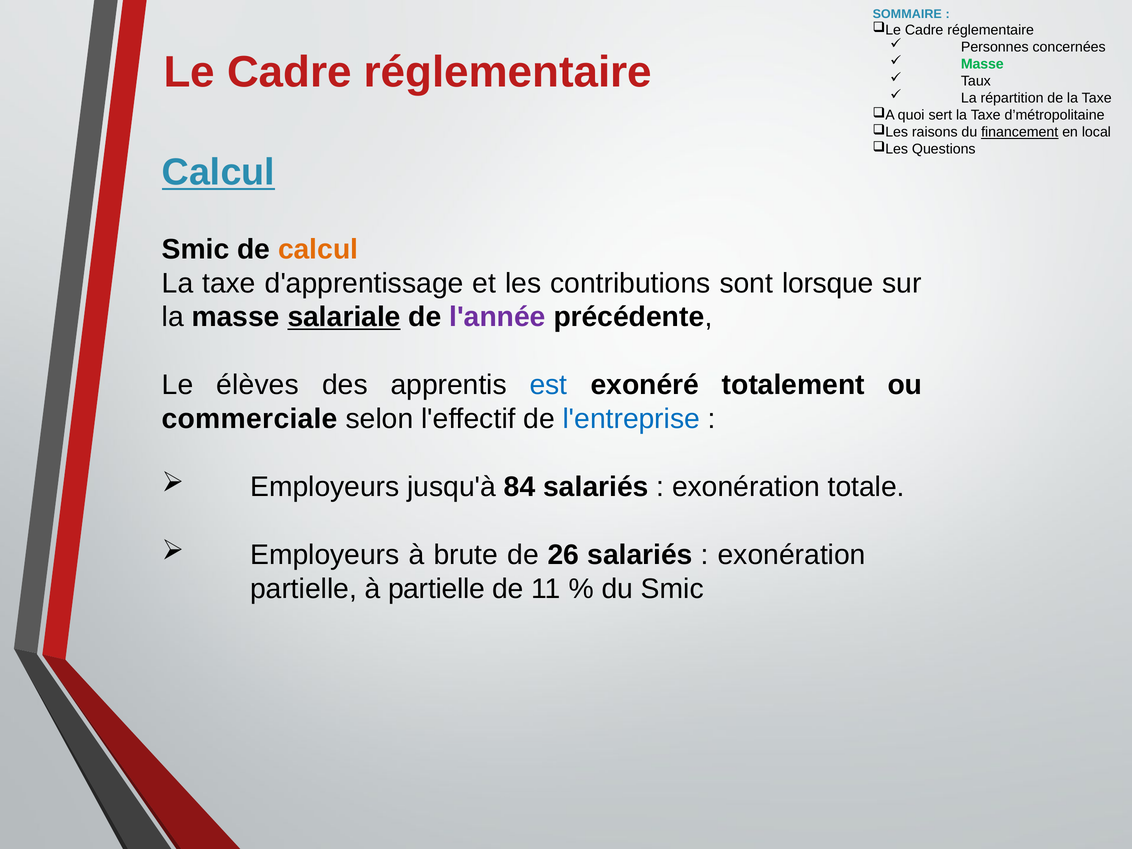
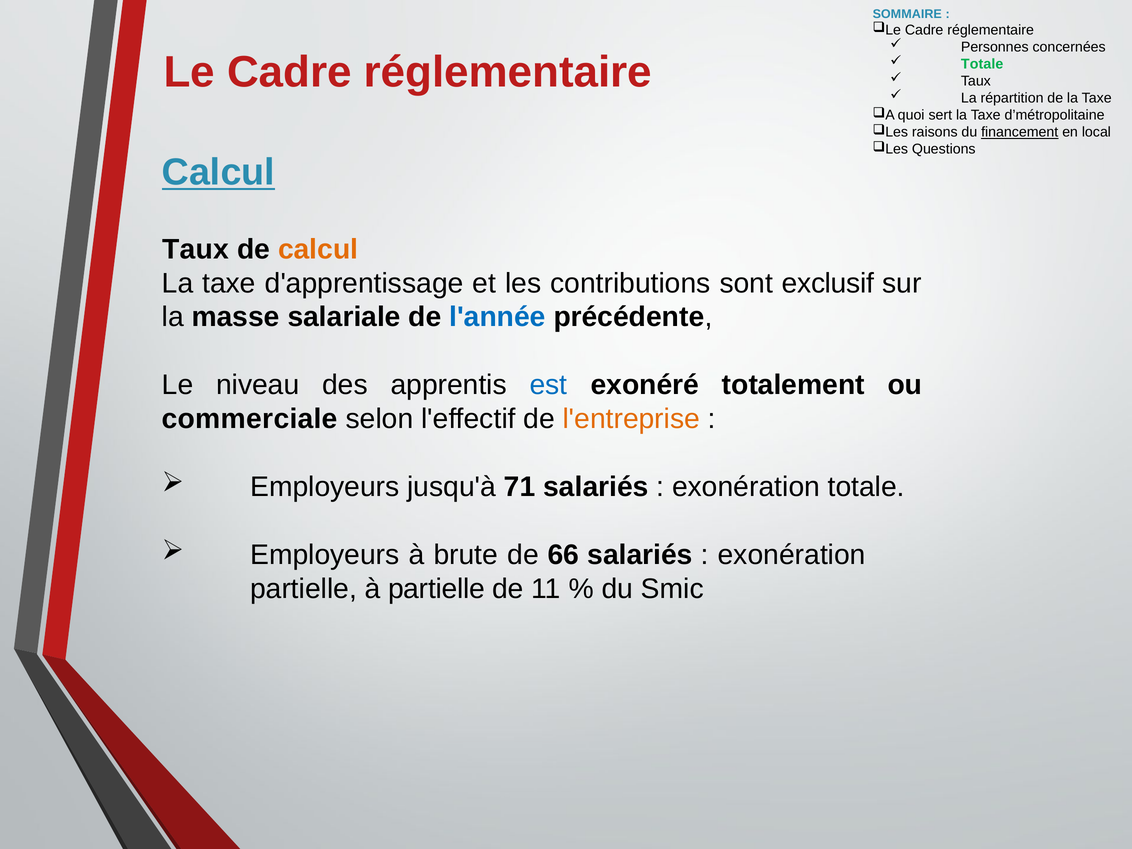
Masse: Masse -> Totale (982, 64)
Smic: Smic -> Taux (196, 249)
lorsque: lorsque -> exclusif (828, 283)
salariale underline: present -> none (344, 317)
l'année colour: purple -> blue (498, 317)
élèves: élèves -> niveau (258, 385)
l'entreprise colour: blue -> orange (631, 419)
84: 84 -> 71 (520, 487)
26: 26 -> 66 (563, 555)
